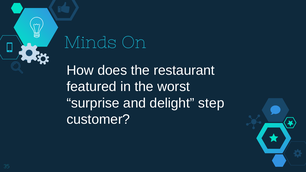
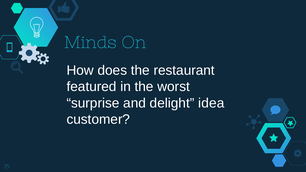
step: step -> idea (211, 103)
